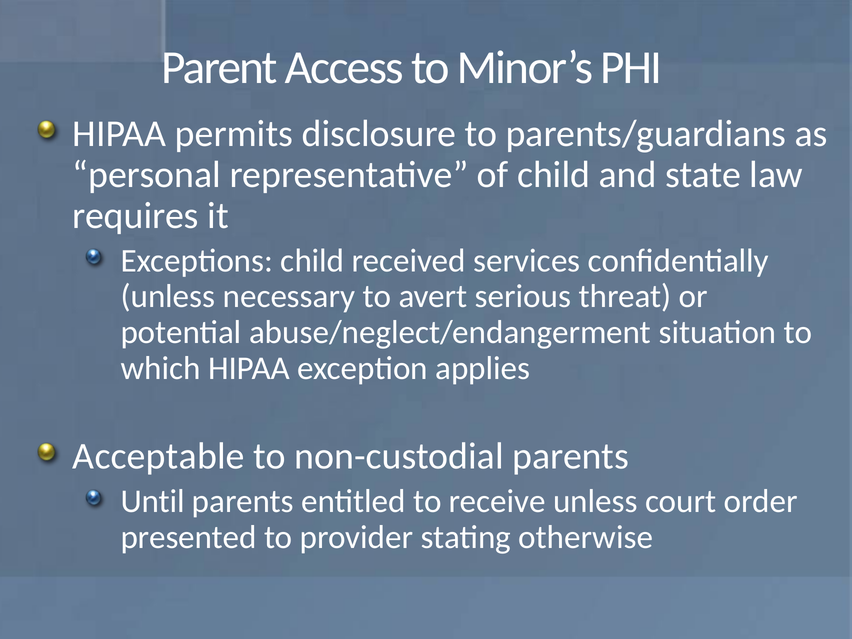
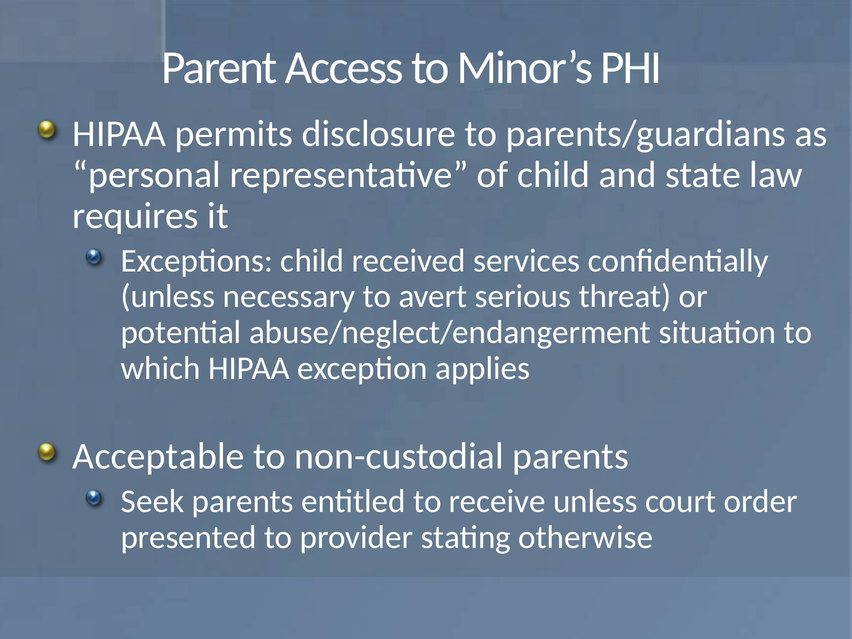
Until: Until -> Seek (153, 501)
